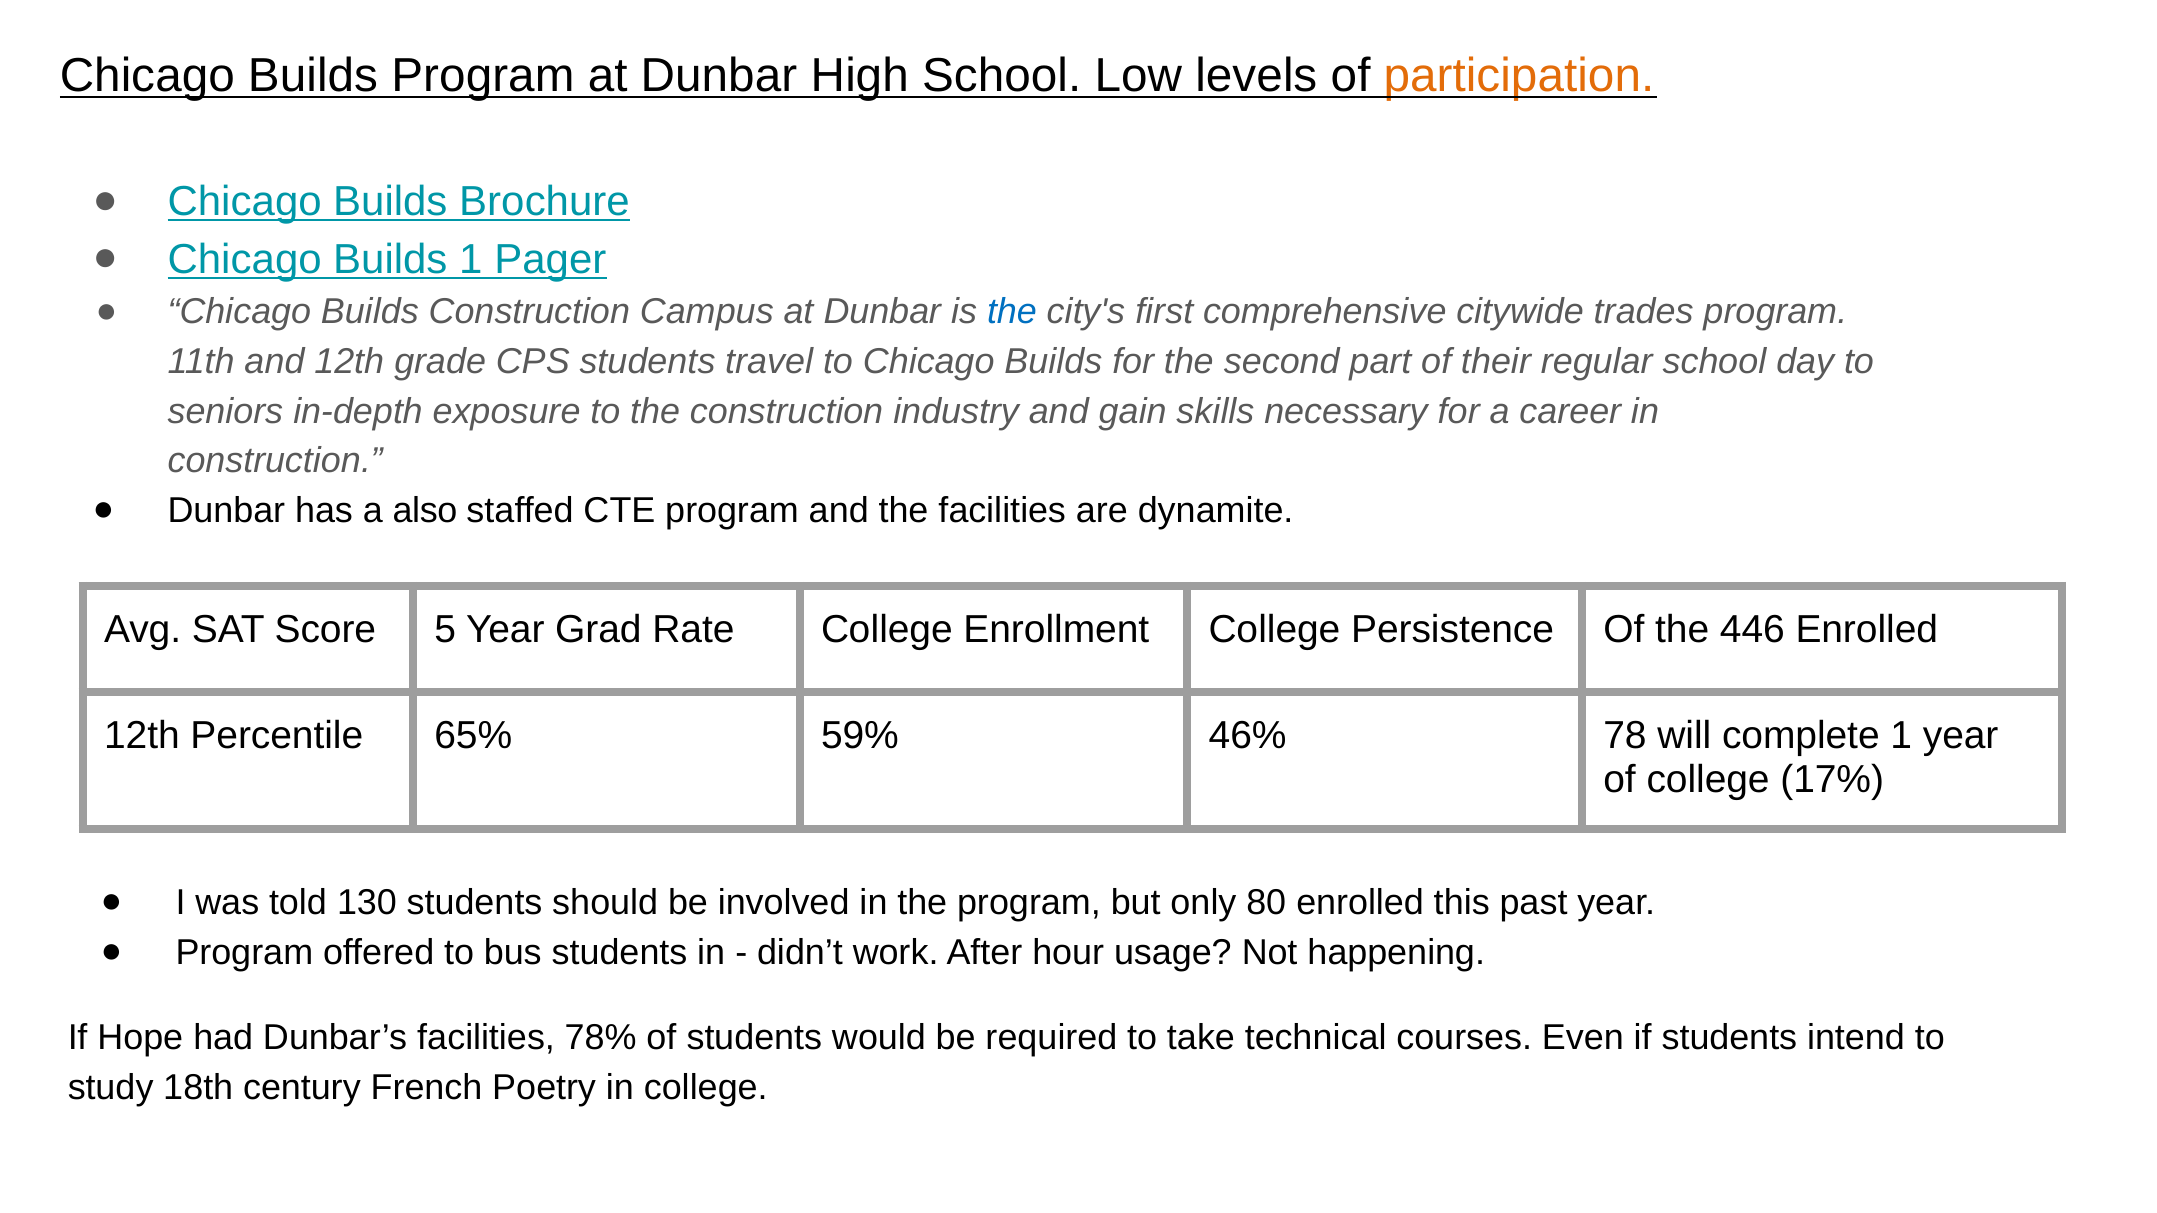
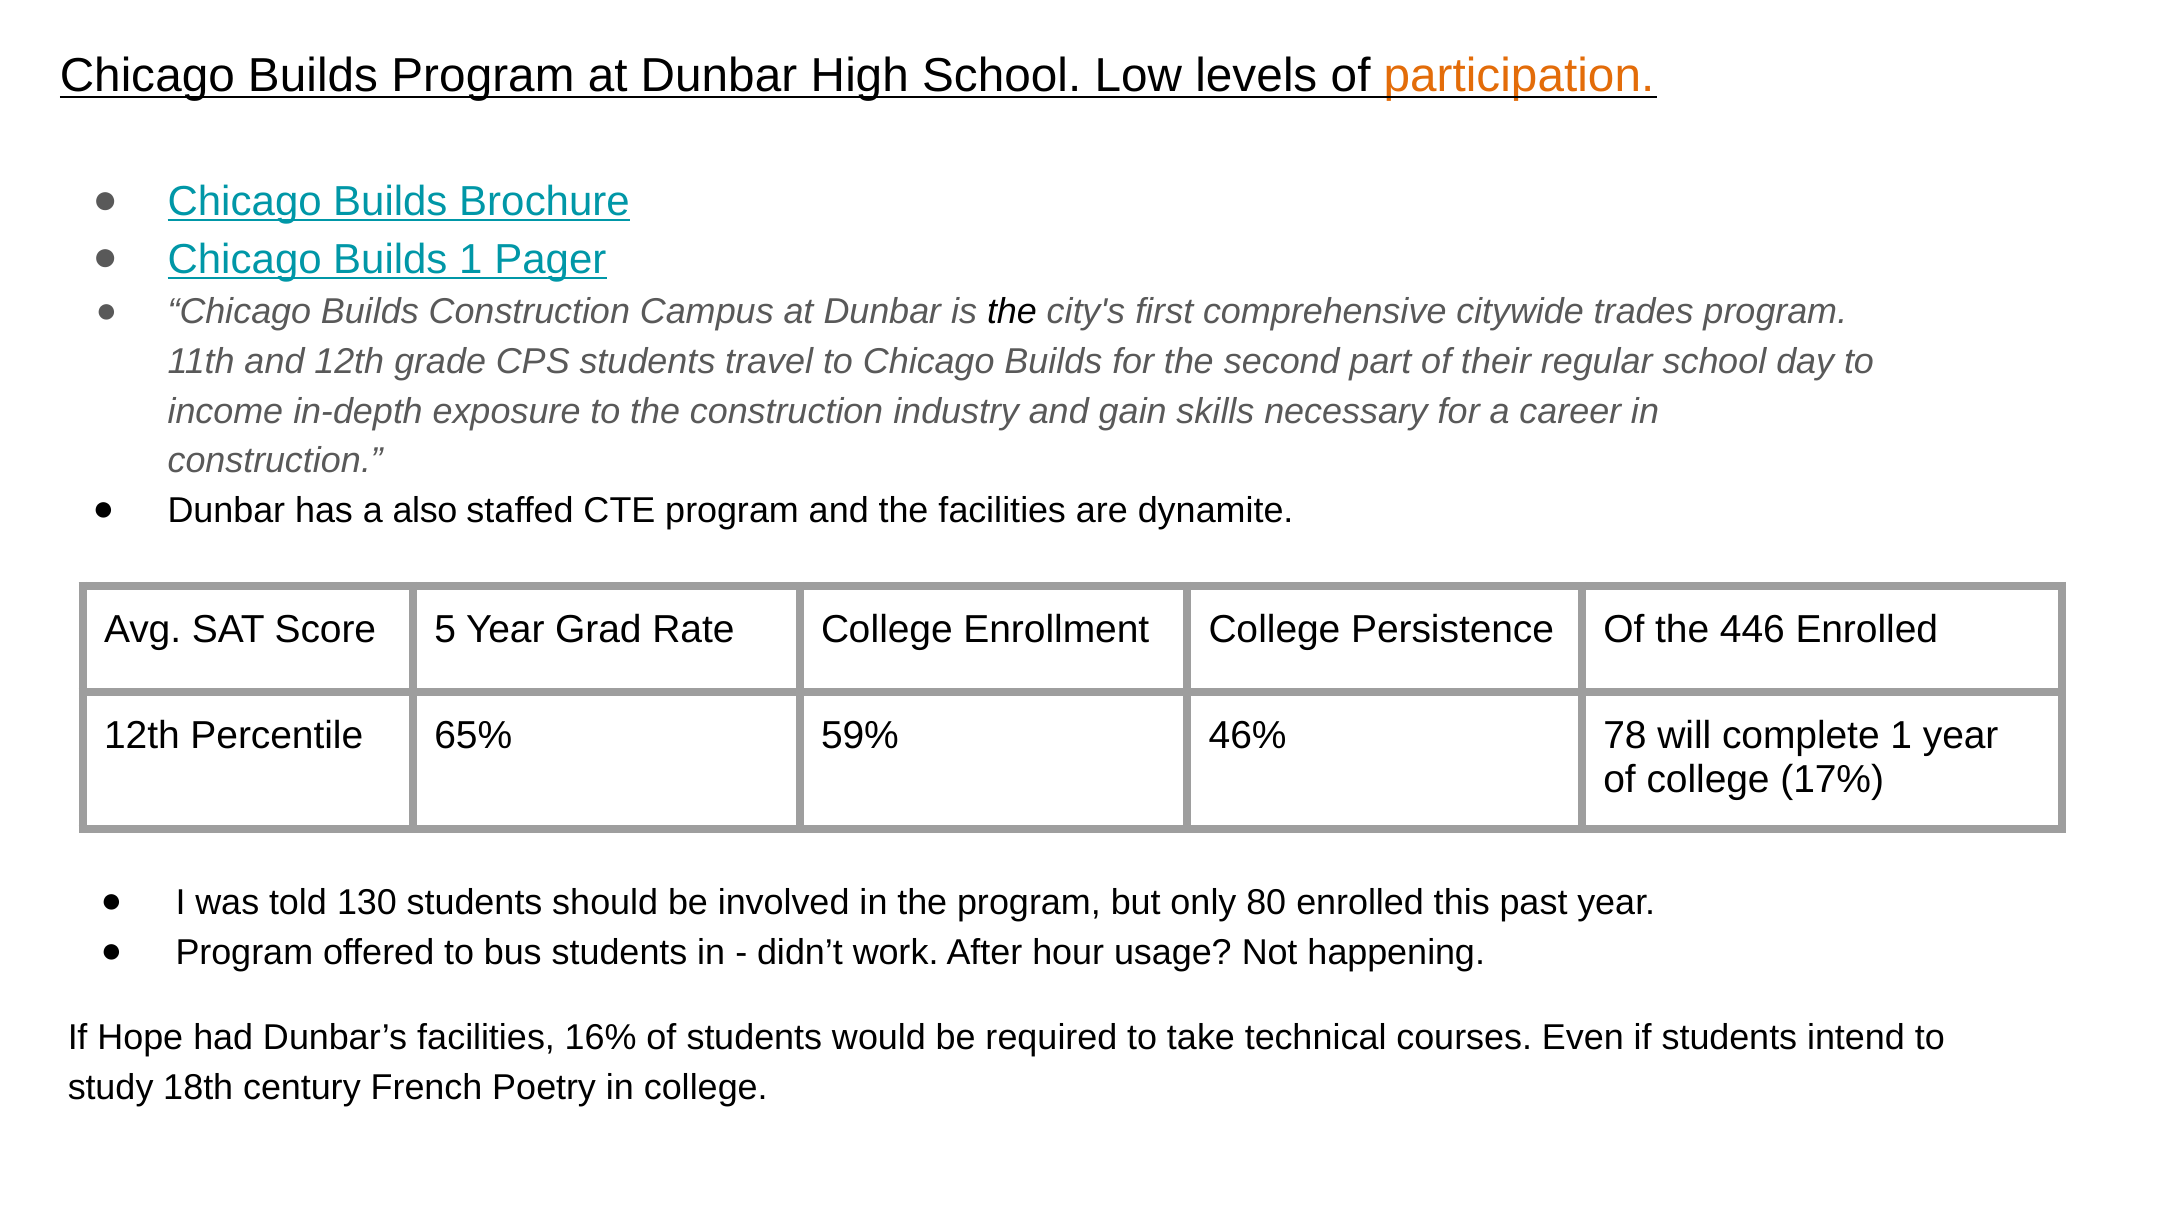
the colour: blue -> black (1012, 312)
seniors: seniors -> income (225, 411)
78%: 78% -> 16% (601, 1038)
